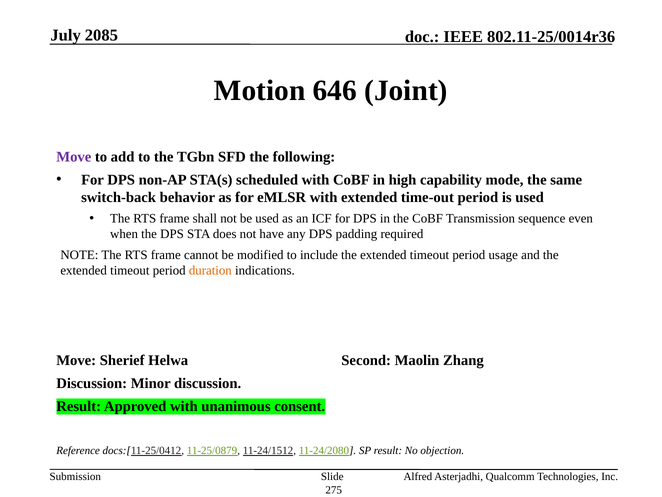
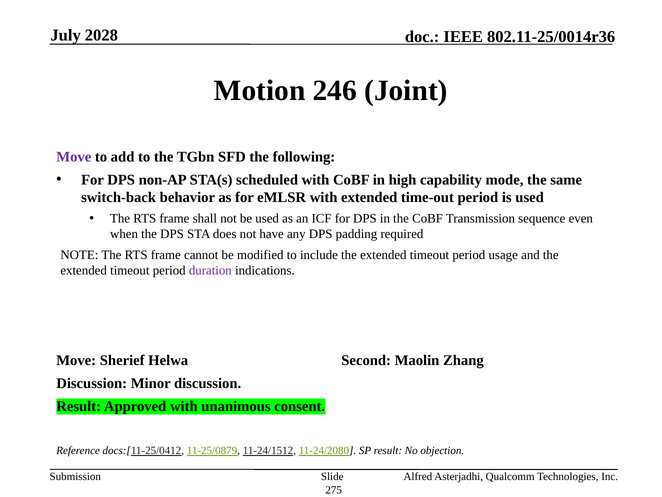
2085: 2085 -> 2028 (101, 35)
646: 646 -> 246 (335, 90)
duration colour: orange -> purple (210, 270)
